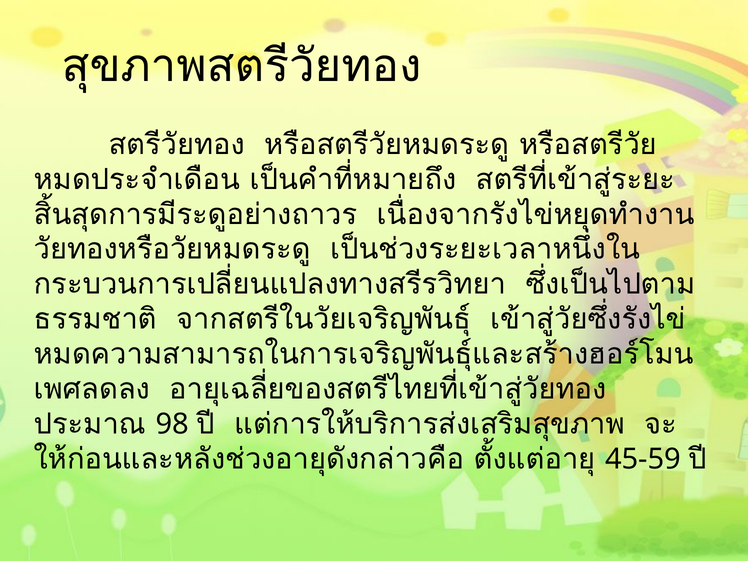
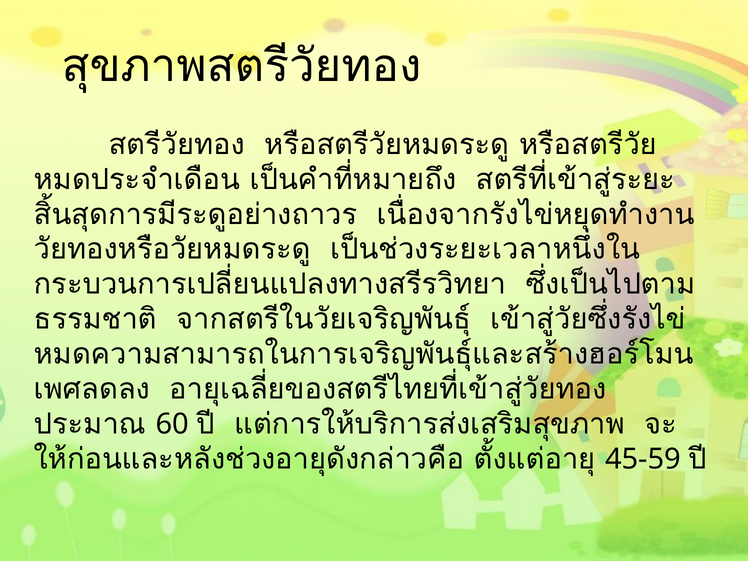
98: 98 -> 60 (172, 424)
